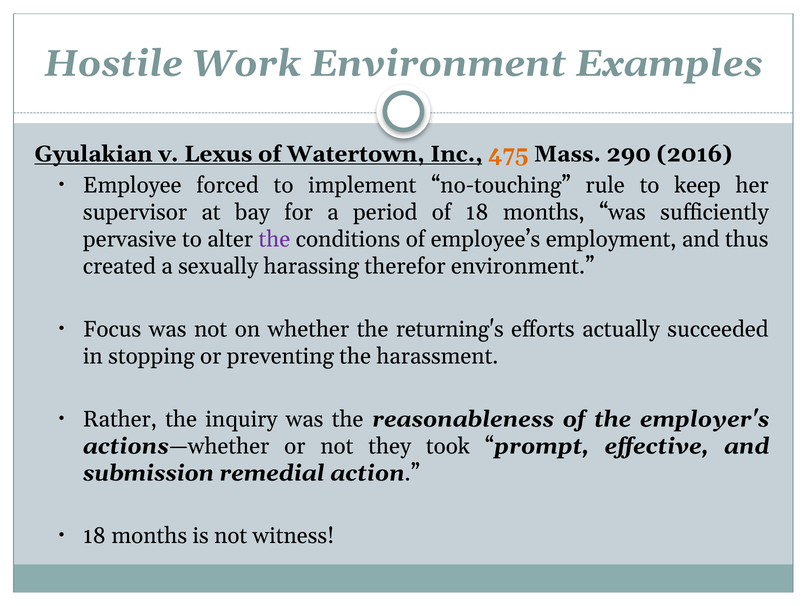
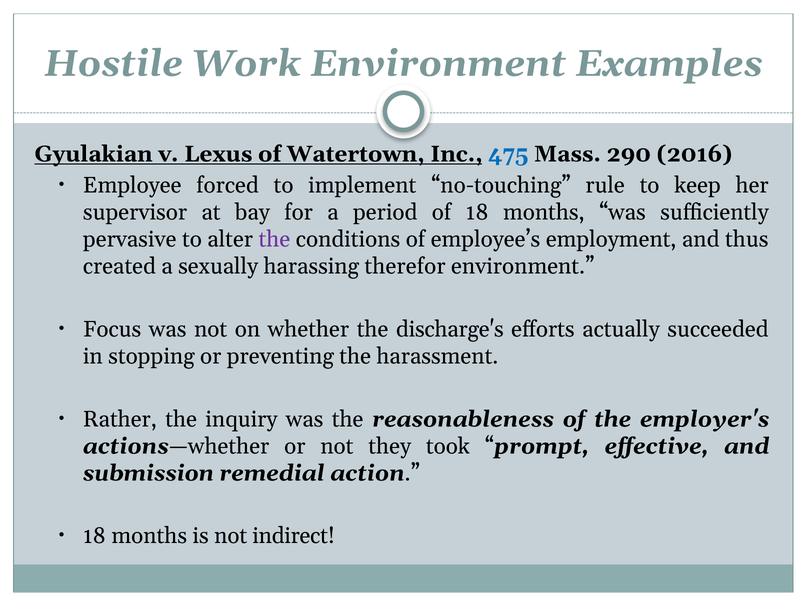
475 colour: orange -> blue (508, 154)
returning's: returning's -> discharge's (450, 329)
witness: witness -> indirect (294, 535)
